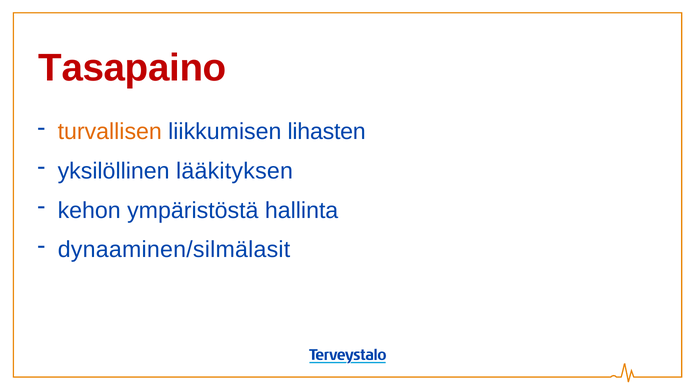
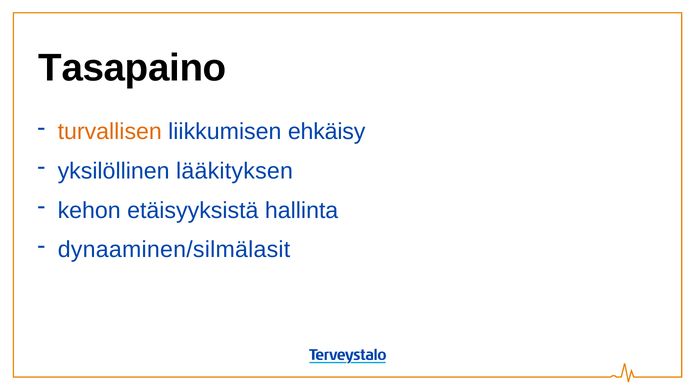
Tasapaino colour: red -> black (132, 68)
lihasten: lihasten -> ehkäisy (327, 132)
ympäristöstä: ympäristöstä -> etäisyyksistä (193, 210)
